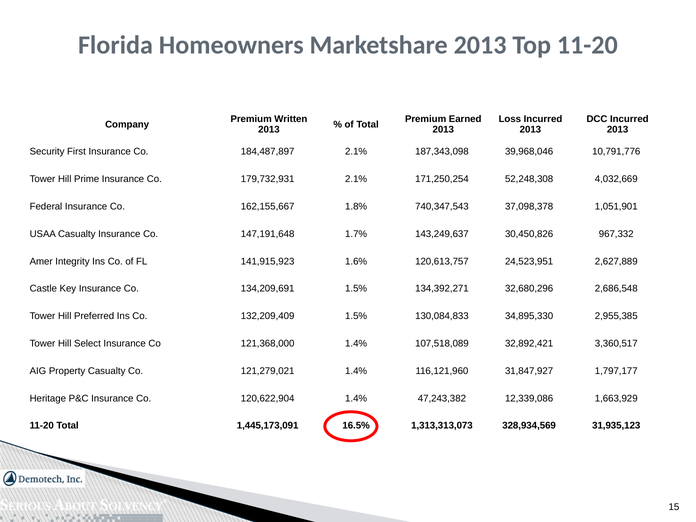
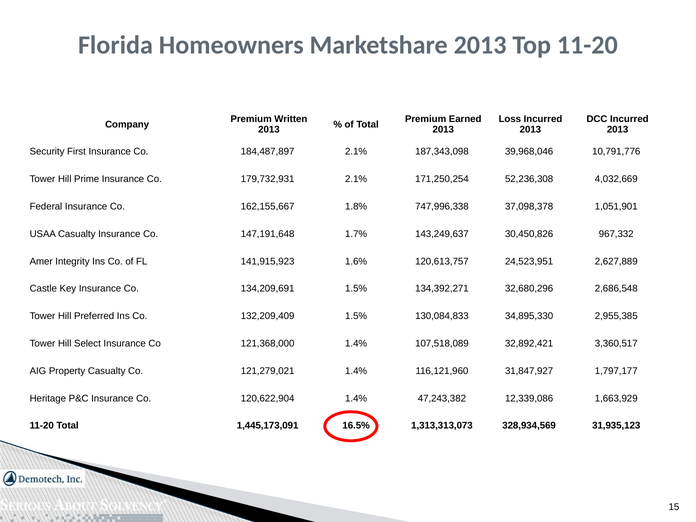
52,248,308: 52,248,308 -> 52,236,308 (529, 179)
740,347,543: 740,347,543 -> 747,996,338 (442, 207)
